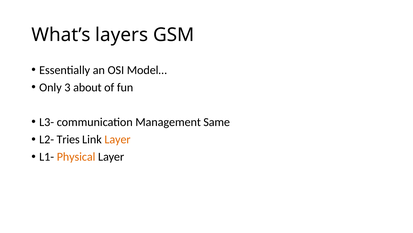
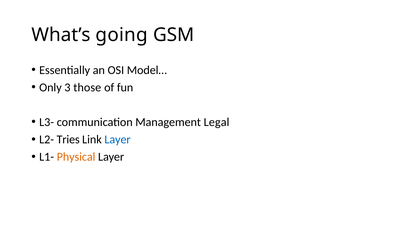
layers: layers -> going (122, 35)
about: about -> those (87, 87)
Same: Same -> Legal (217, 122)
Layer colour: orange -> blue (118, 139)
